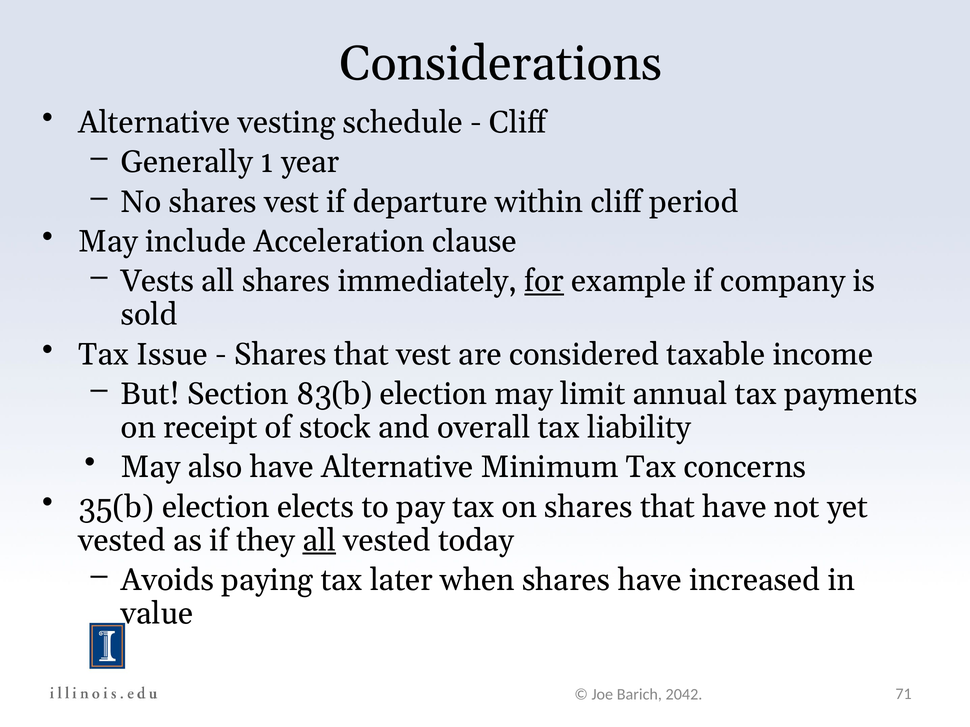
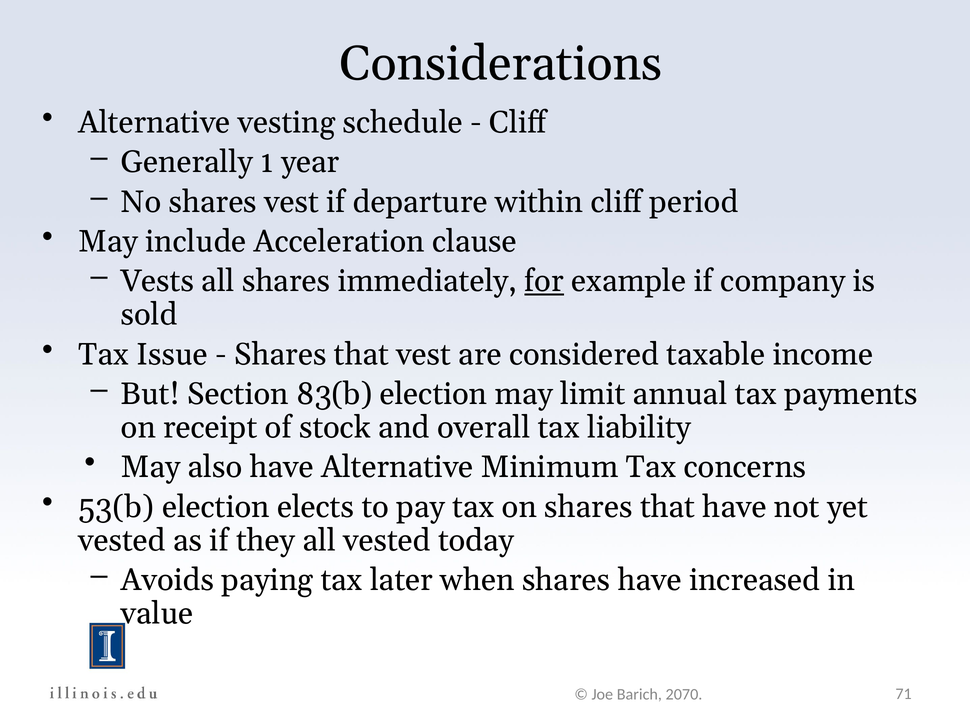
35(b: 35(b -> 53(b (116, 507)
all underline: present -> none (319, 541)
2042: 2042 -> 2070 (684, 695)
